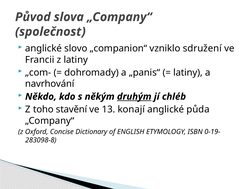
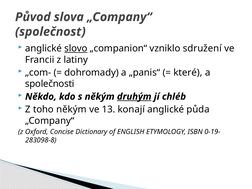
slovo underline: none -> present (76, 48)
latiny: latiny -> které (188, 72)
navrhování: navrhování -> společnosti (50, 84)
toho stavění: stavění -> někým (71, 109)
